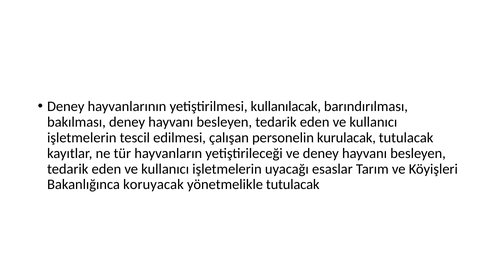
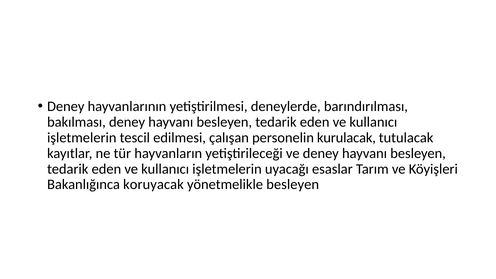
kullanılacak: kullanılacak -> deneylerde (286, 106)
yönetmelikle tutulacak: tutulacak -> besleyen (293, 185)
